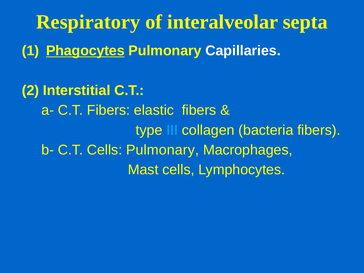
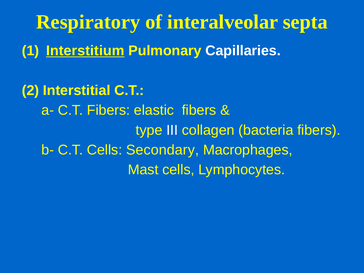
Phagocytes: Phagocytes -> Interstitium (85, 51)
III colour: light blue -> white (172, 130)
Cells Pulmonary: Pulmonary -> Secondary (163, 150)
